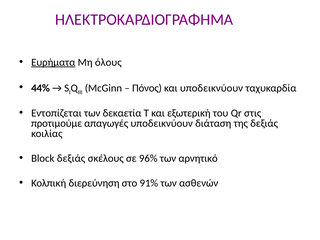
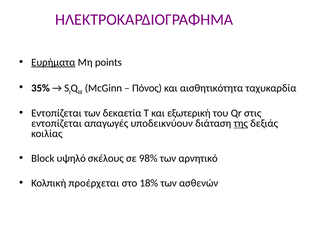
όλους: όλους -> points (108, 62)
44%: 44% -> 35% (40, 88)
και υποδεικνύουν: υποδεικνύουν -> αισθητικότητα (212, 88)
προτιμούμε: προτιμούμε -> εντοπίζεται (56, 123)
της underline: none -> present (241, 123)
Block δεξιάς: δεξιάς -> υψηλό (71, 158)
96%: 96% -> 98% (148, 158)
διερεύνηση: διερεύνηση -> προέρχεται (94, 183)
91%: 91% -> 18% (149, 183)
